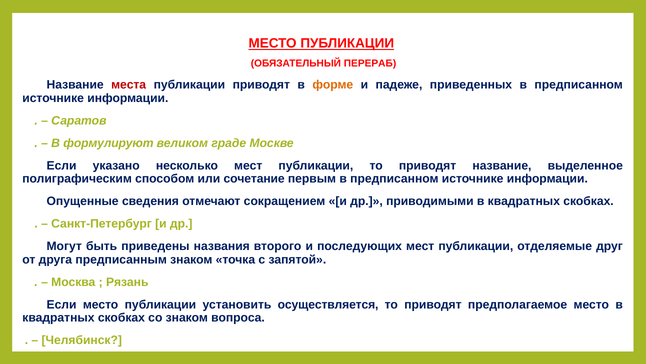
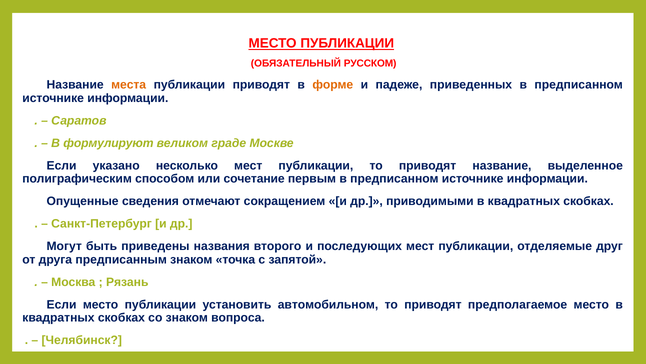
ПЕРЕРАБ: ПЕРЕРАБ -> РУССКОМ (370, 63)
места colour: red -> orange (129, 85)
осуществляется: осуществляется -> автомобильном (328, 304)
